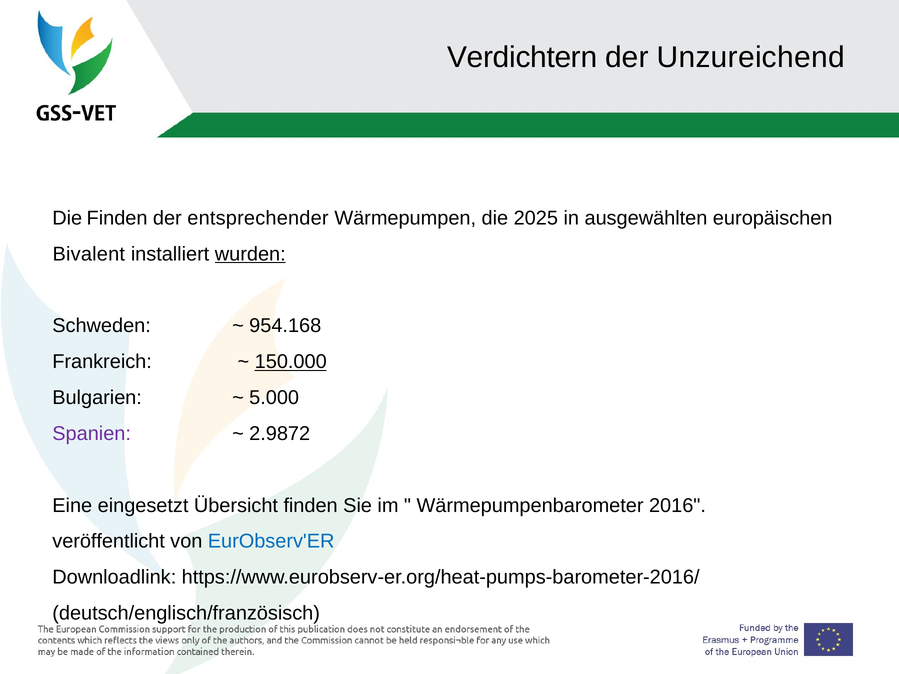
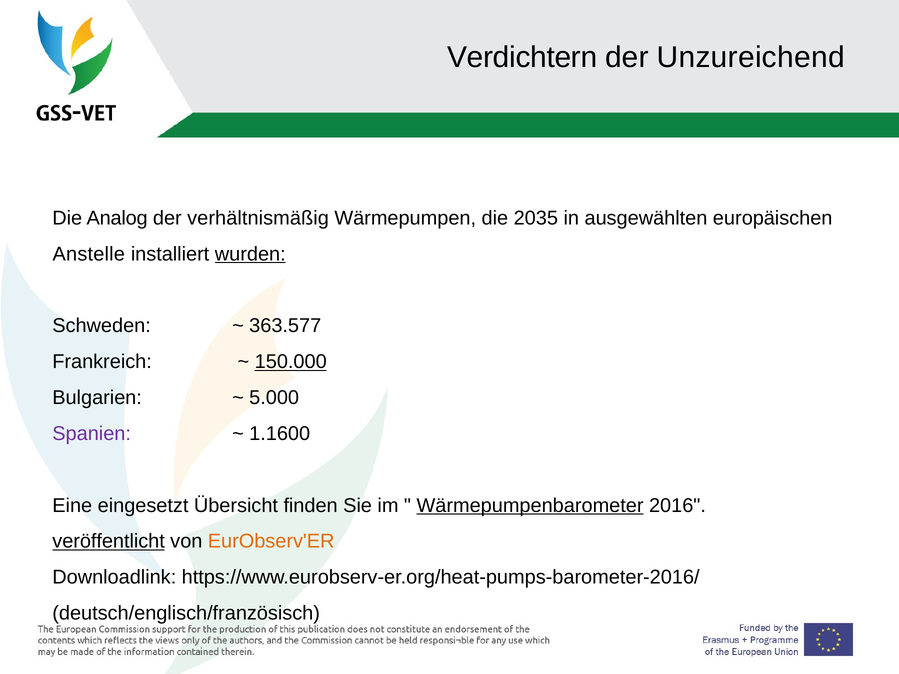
Die Finden: Finden -> Analog (117, 218)
entsprechender: entsprechender -> verhältnismäßig (258, 218)
2025: 2025 -> 2035 (536, 218)
Bivalent: Bivalent -> Anstelle (89, 254)
954.168: 954.168 -> 363.577 (285, 326)
2.9872: 2.9872 -> 1.1600 (280, 434)
Wärmepumpenbarometer underline: none -> present (530, 506)
veröffentlicht underline: none -> present (109, 542)
EurObserv'ER colour: blue -> orange (271, 542)
